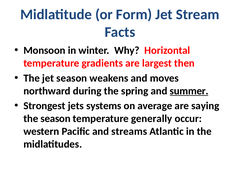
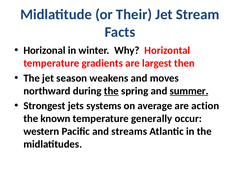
Form: Form -> Their (134, 14)
Monsoon: Monsoon -> Horizonal (44, 50)
the underline: none -> present (111, 91)
saying: saying -> action (205, 106)
the season: season -> known (56, 119)
